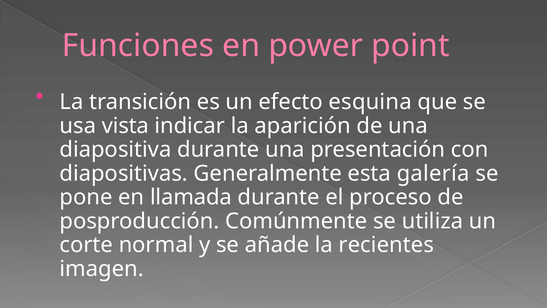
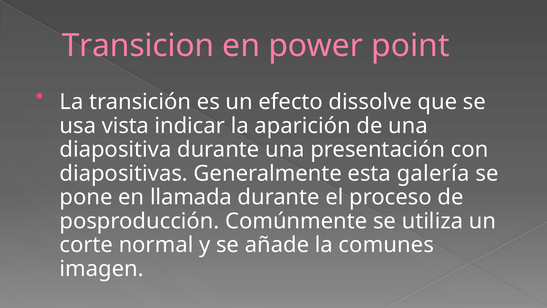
Funciones: Funciones -> Transicion (138, 46)
esquina: esquina -> dissolve (370, 102)
recientes: recientes -> comunes (386, 245)
